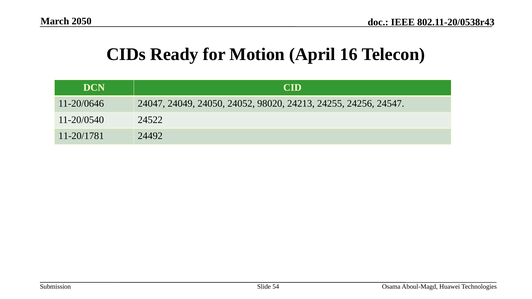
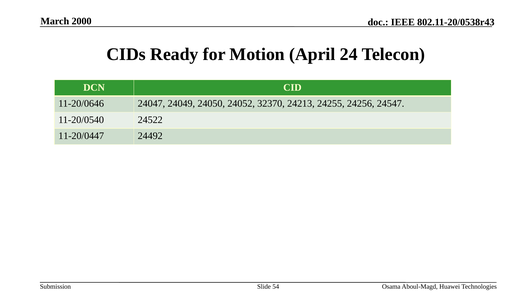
2050: 2050 -> 2000 (82, 21)
16: 16 -> 24 (349, 54)
98020: 98020 -> 32370 (271, 104)
11-20/1781: 11-20/1781 -> 11-20/0447 (81, 136)
